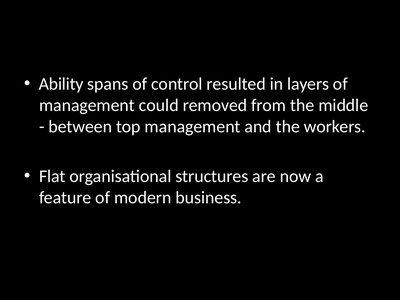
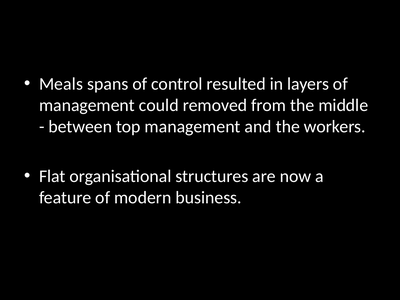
Ability: Ability -> Meals (61, 84)
